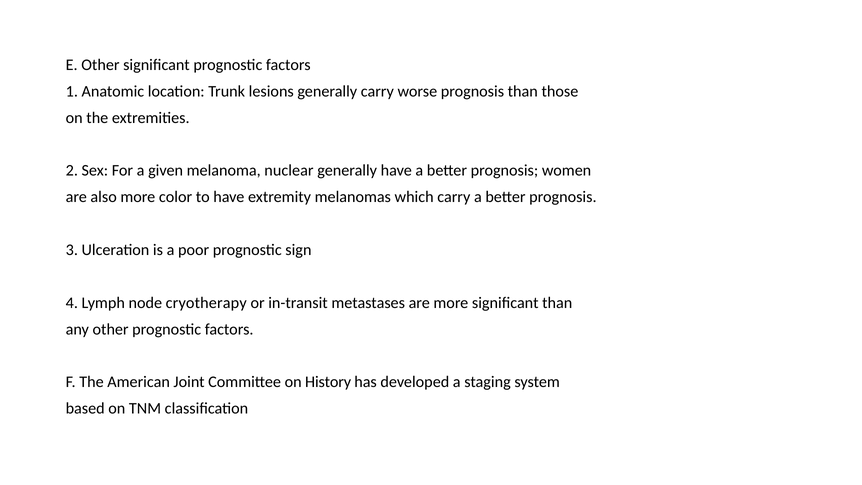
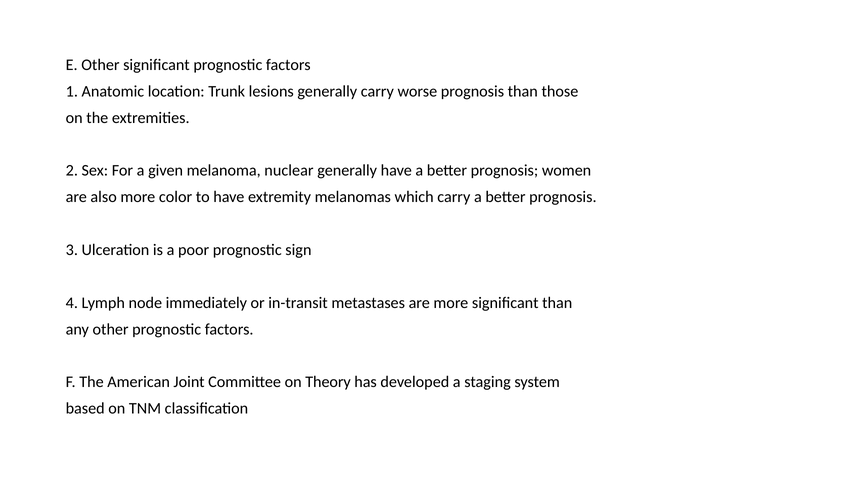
cryotherapy: cryotherapy -> immediately (206, 303)
History: History -> Theory (328, 382)
